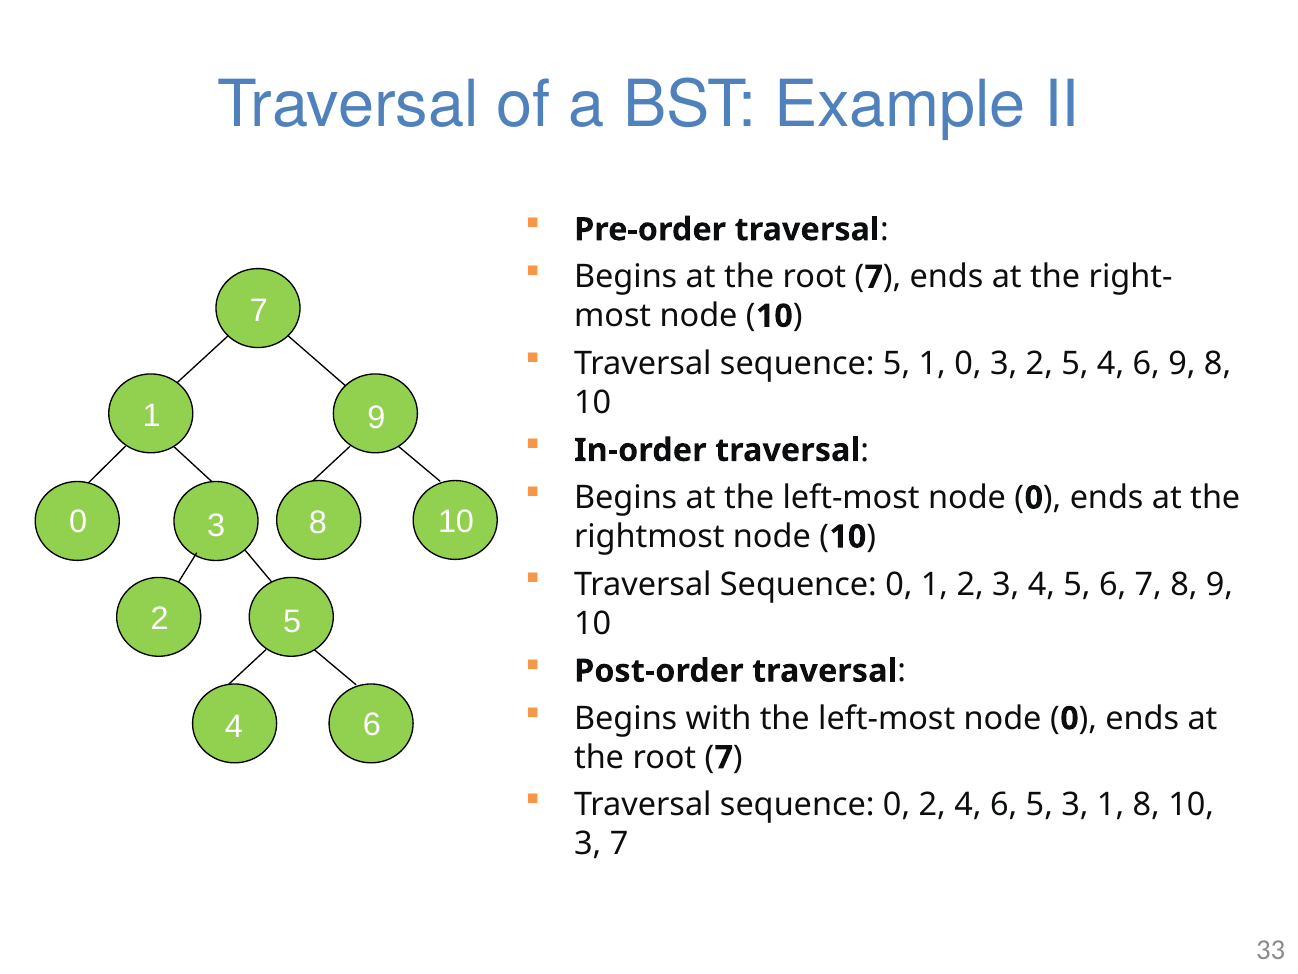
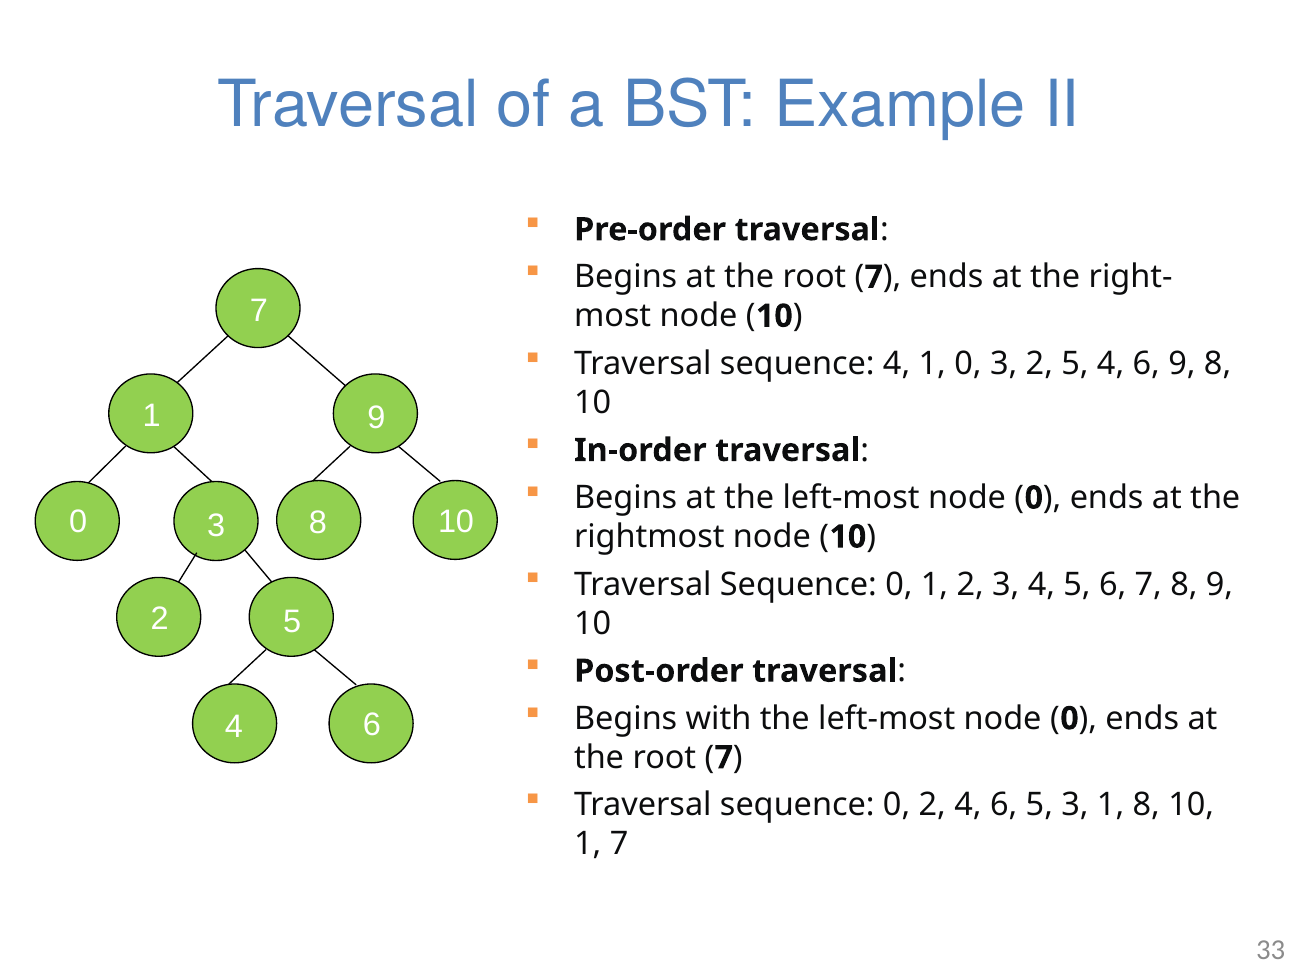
sequence 5: 5 -> 4 (897, 364)
3: 3 -> 1 (588, 844)
